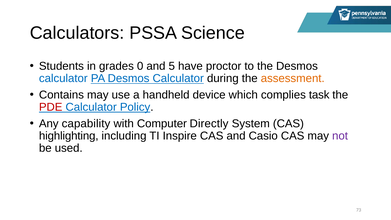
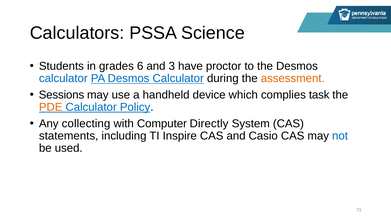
0: 0 -> 6 (140, 66)
5: 5 -> 3 (172, 66)
Contains: Contains -> Sessions (61, 95)
PDE colour: red -> orange (51, 107)
capability: capability -> collecting (86, 124)
highlighting: highlighting -> statements (69, 136)
not colour: purple -> blue (340, 136)
